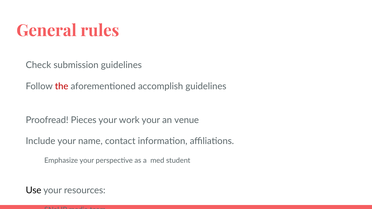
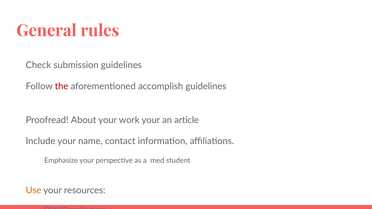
Pieces: Pieces -> About (84, 120)
venue: venue -> article (187, 120)
Use colour: black -> orange (34, 191)
